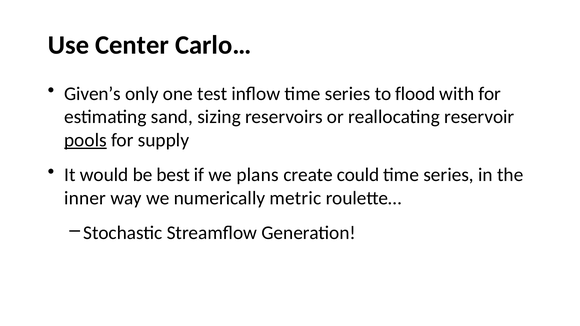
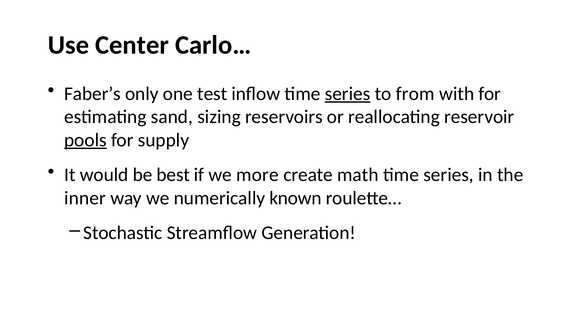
Given’s: Given’s -> Faber’s (92, 94)
series underline: none -> present (348, 94)
flood: flood -> from (415, 94)
plans: plans -> more (258, 175)
could: could -> math (358, 175)
metric: metric -> known (296, 198)
